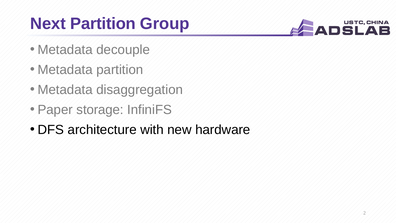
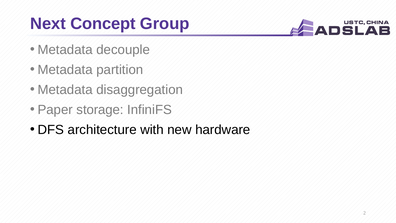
Next Partition: Partition -> Concept (103, 24)
